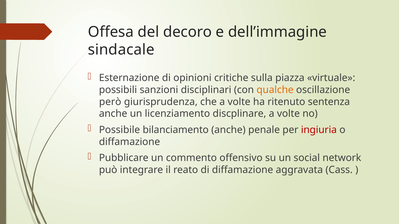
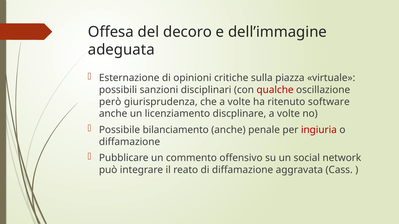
sindacale: sindacale -> adeguata (121, 50)
qualche colour: orange -> red (275, 90)
sentenza: sentenza -> software (329, 102)
